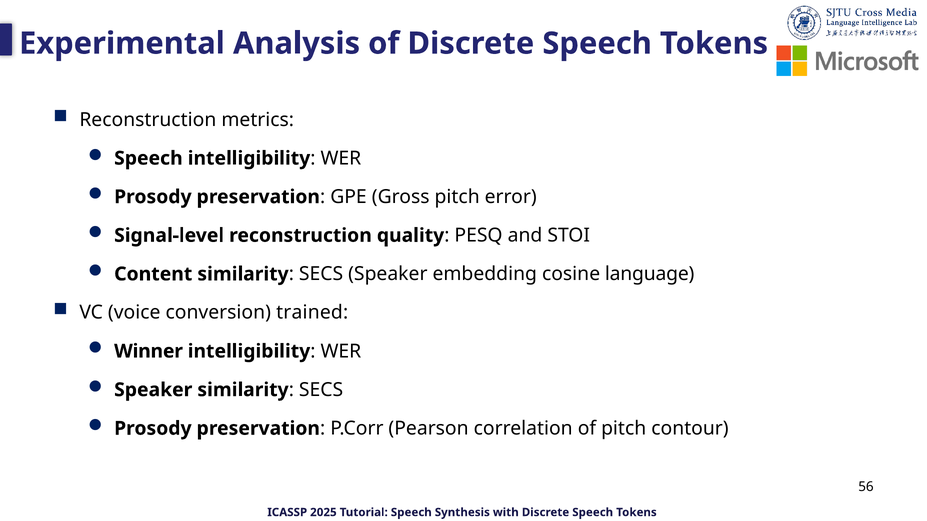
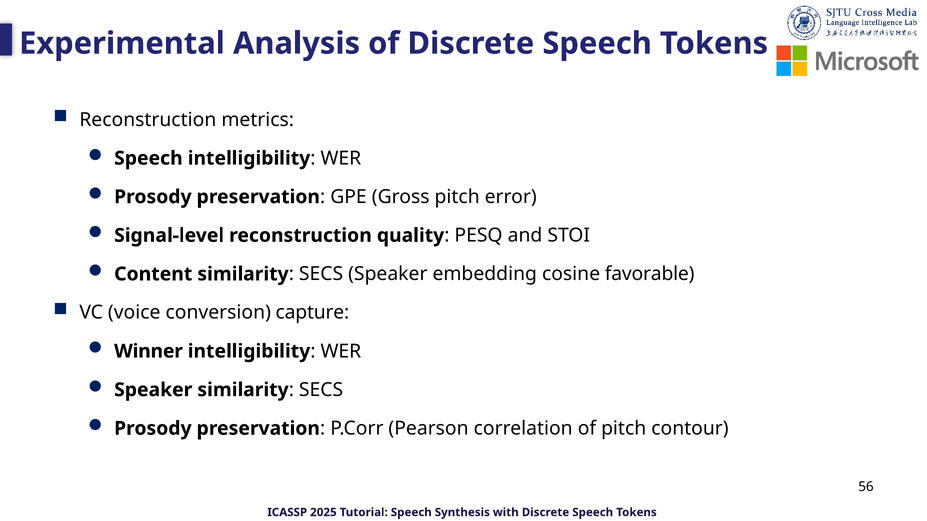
language: language -> favorable (650, 274)
trained: trained -> capture (312, 313)
